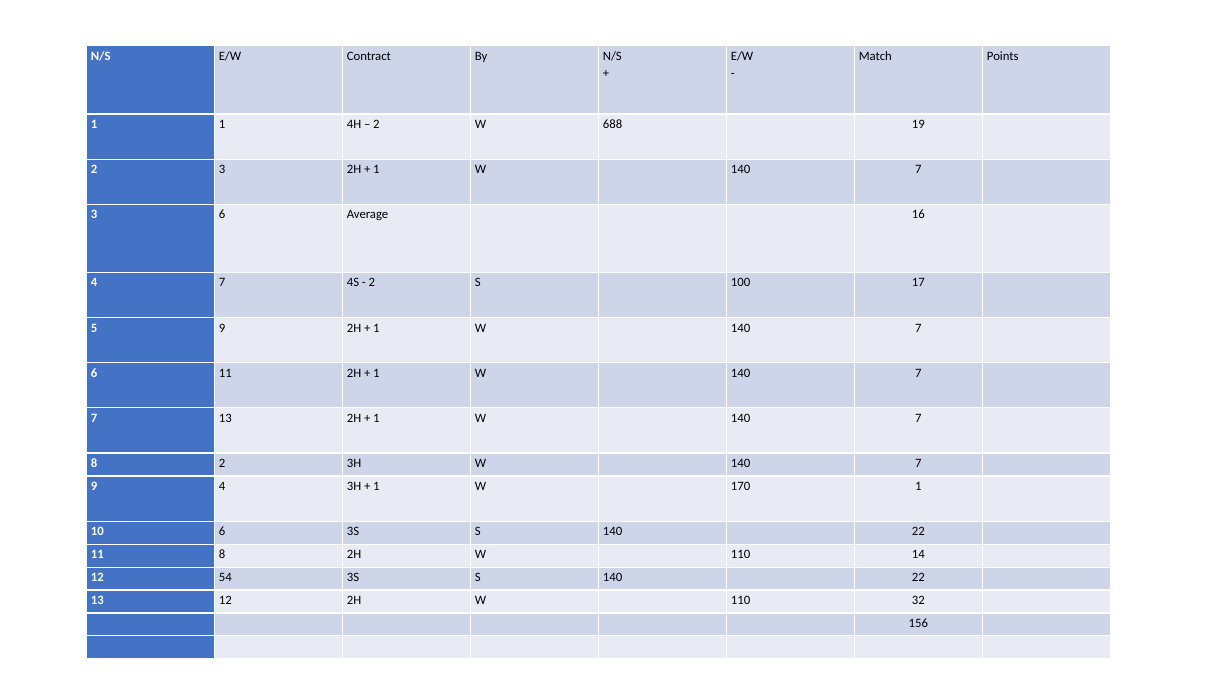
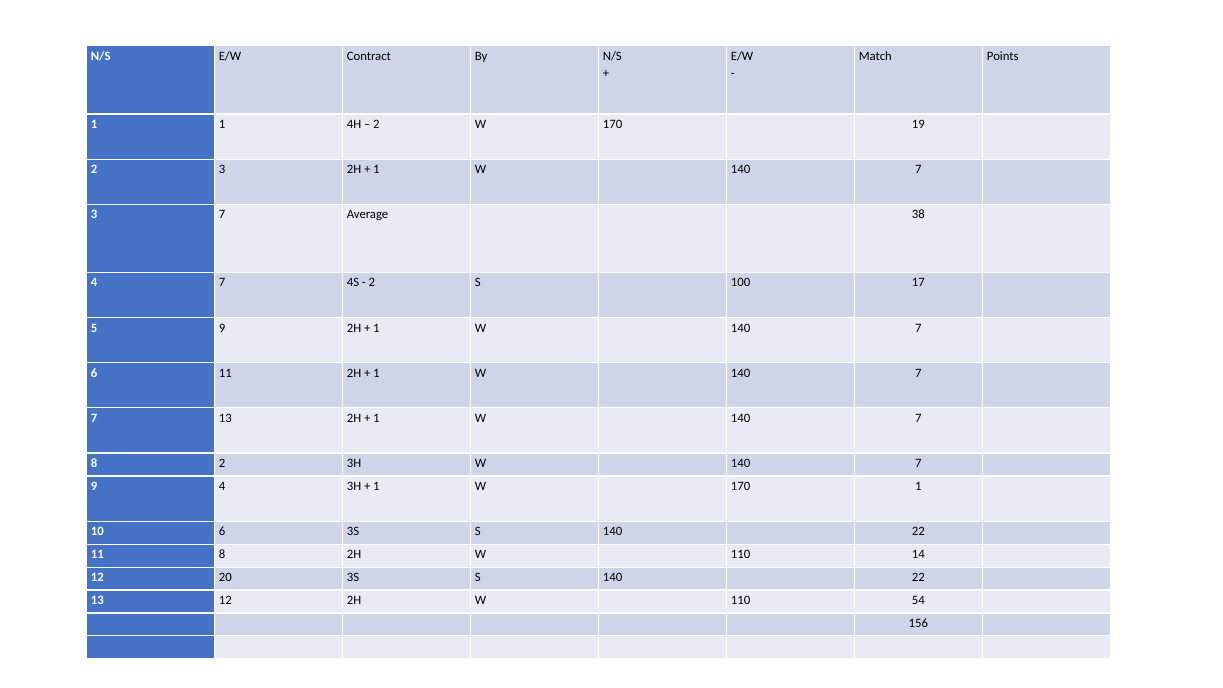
2 W 688: 688 -> 170 (613, 124)
3 6: 6 -> 7 (222, 214)
16: 16 -> 38 (918, 214)
54: 54 -> 20 (225, 577)
32: 32 -> 54 (918, 600)
